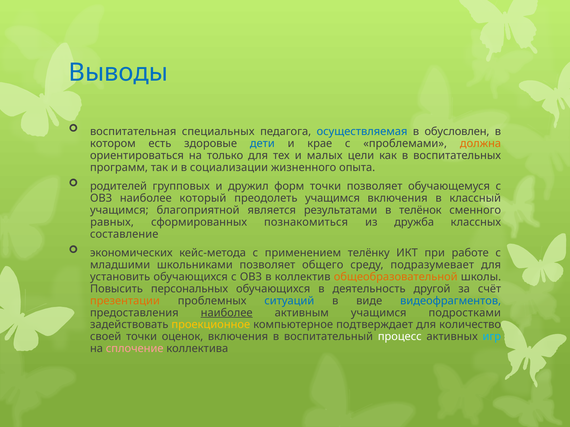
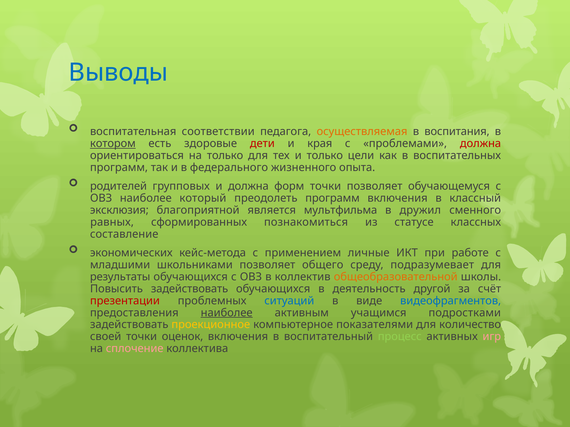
специальных: специальных -> соответствии (218, 132)
осуществляемая colour: blue -> orange (362, 132)
обусловлен: обусловлен -> воспитания (457, 132)
котором underline: none -> present (113, 144)
дети colour: blue -> red (262, 144)
крае: крае -> края (320, 144)
должна colour: orange -> red (480, 144)
и малых: малых -> только (325, 156)
социализации: социализации -> федерального (229, 168)
и дружил: дружил -> должна (248, 186)
преодолеть учащимся: учащимся -> программ (332, 198)
учащимся: учащимся -> эксклюзия (119, 210)
результатами: результатами -> мультфильма (341, 210)
телёнок: телёнок -> дружил (420, 210)
дружба: дружба -> статусе (414, 222)
телёнку: телёнку -> личные (369, 253)
установить: установить -> результаты (120, 277)
Повысить персональных: персональных -> задействовать (190, 289)
презентации colour: orange -> red (125, 301)
подтверждает: подтверждает -> показателями (375, 325)
процесс colour: white -> light green (400, 337)
игр colour: light blue -> pink (492, 337)
